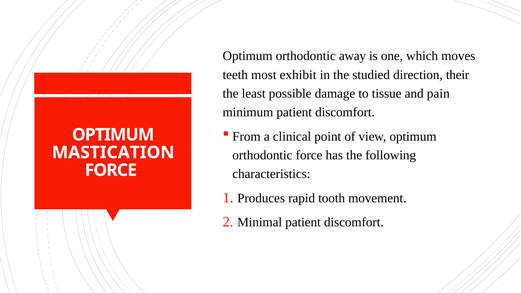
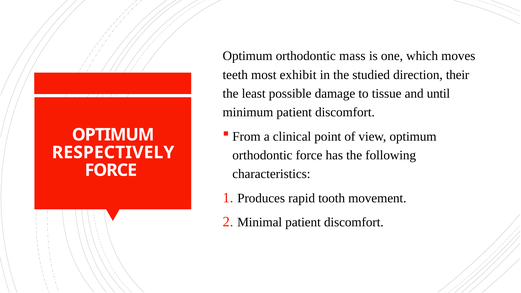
away: away -> mass (352, 56)
pain: pain -> until (438, 94)
MASTICATION: MASTICATION -> RESPECTIVELY (113, 152)
